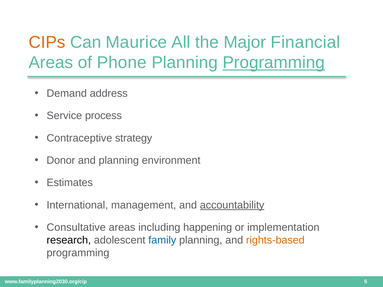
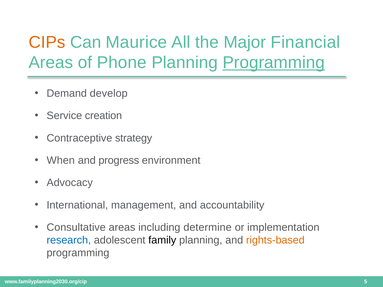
address: address -> develop (109, 93)
process: process -> creation (103, 116)
Donor: Donor -> When (61, 161)
and planning: planning -> progress (119, 161)
Estimates: Estimates -> Advocacy (70, 183)
accountability underline: present -> none (232, 205)
happening: happening -> determine (208, 228)
research colour: black -> blue (69, 240)
family colour: blue -> black (162, 240)
